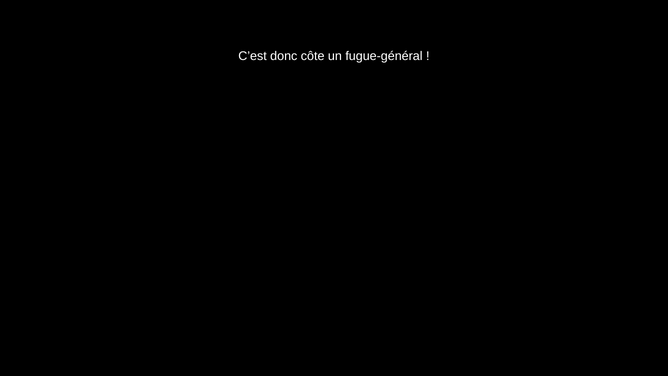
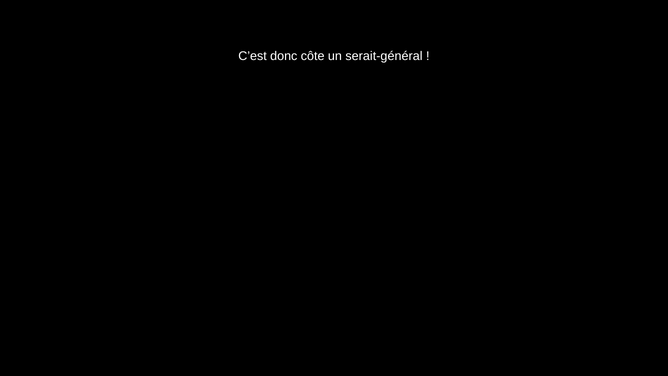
fugue-général: fugue-général -> serait-général (384, 56)
